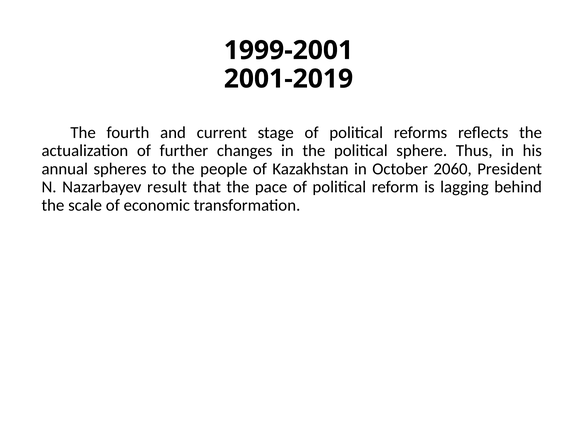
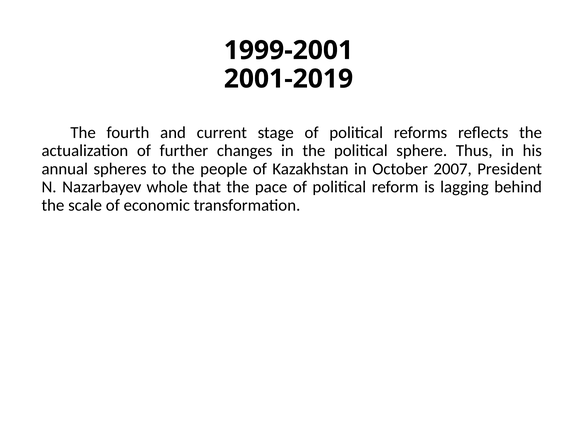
2060: 2060 -> 2007 (453, 169)
result: result -> whole (167, 187)
